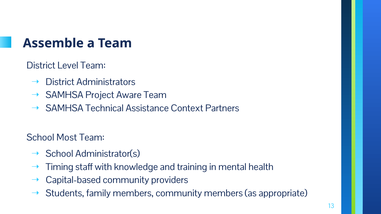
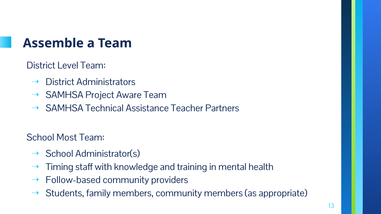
Context: Context -> Teacher (187, 108)
Capital-based: Capital-based -> Follow-based (73, 180)
